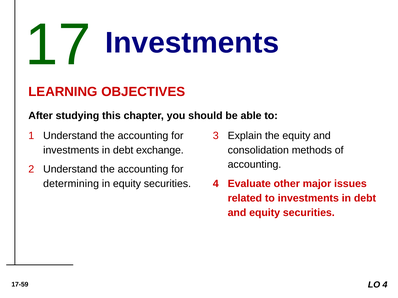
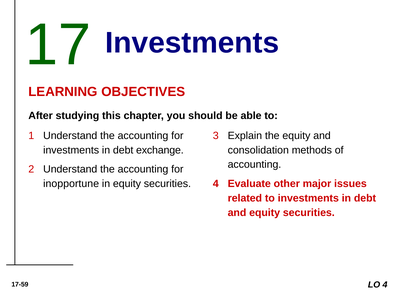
determining: determining -> inopportune (71, 184)
